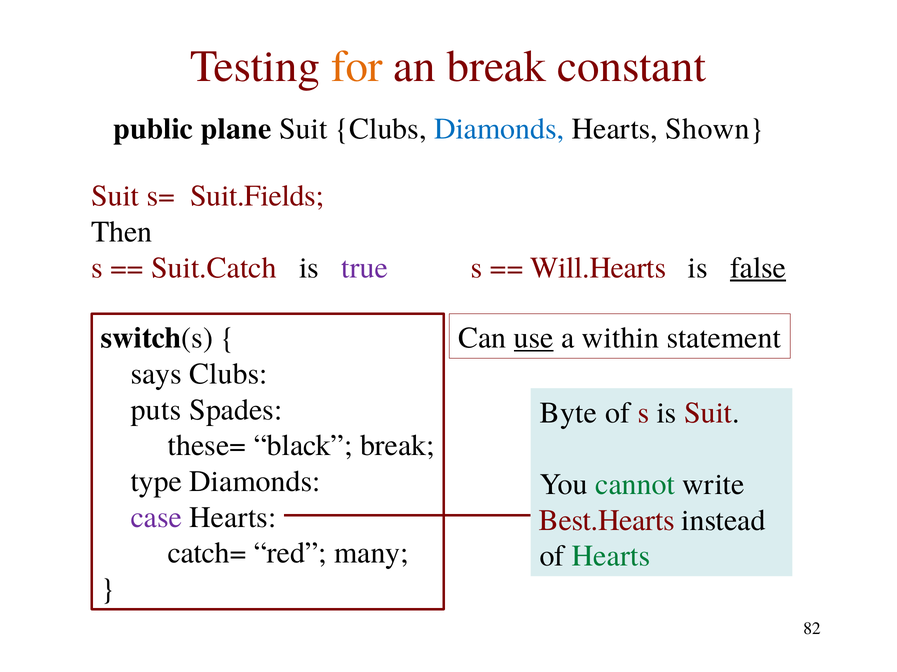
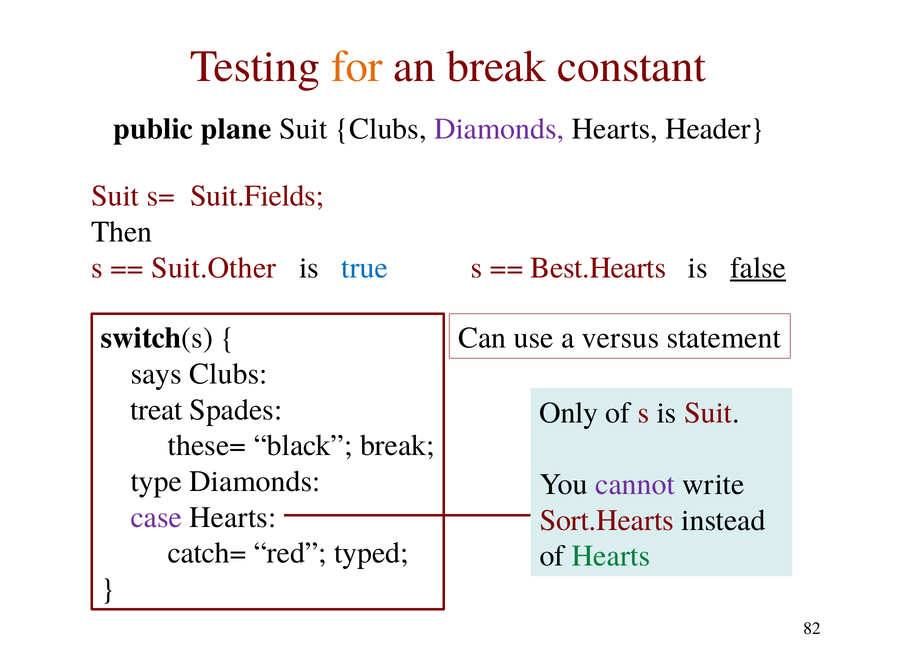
Diamonds colour: blue -> purple (499, 129)
Shown: Shown -> Header (715, 129)
Suit.Catch: Suit.Catch -> Suit.Other (214, 268)
true colour: purple -> blue (365, 268)
Will.Hearts: Will.Hearts -> Best.Hearts (598, 268)
use underline: present -> none (534, 338)
within: within -> versus (620, 338)
puts: puts -> treat (156, 410)
Byte: Byte -> Only (569, 413)
cannot colour: green -> purple (635, 485)
Best.Hearts: Best.Hearts -> Sort.Hearts (607, 521)
many: many -> typed (371, 554)
